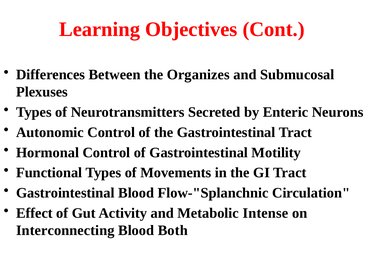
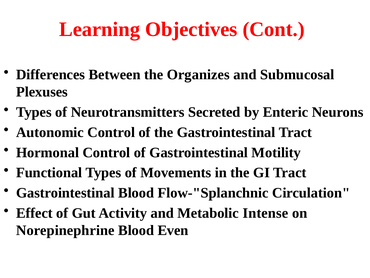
Interconnecting: Interconnecting -> Norepinephrine (65, 230)
Both: Both -> Even (173, 230)
